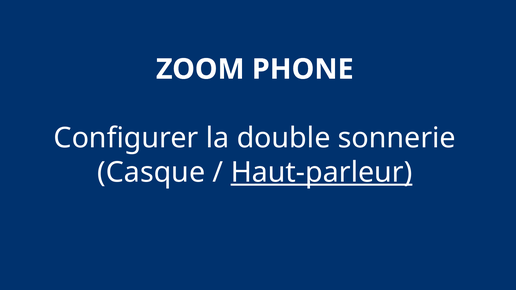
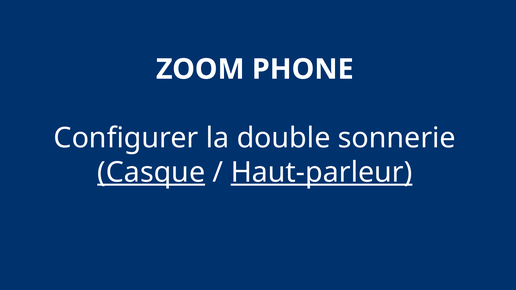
Casque underline: none -> present (151, 173)
